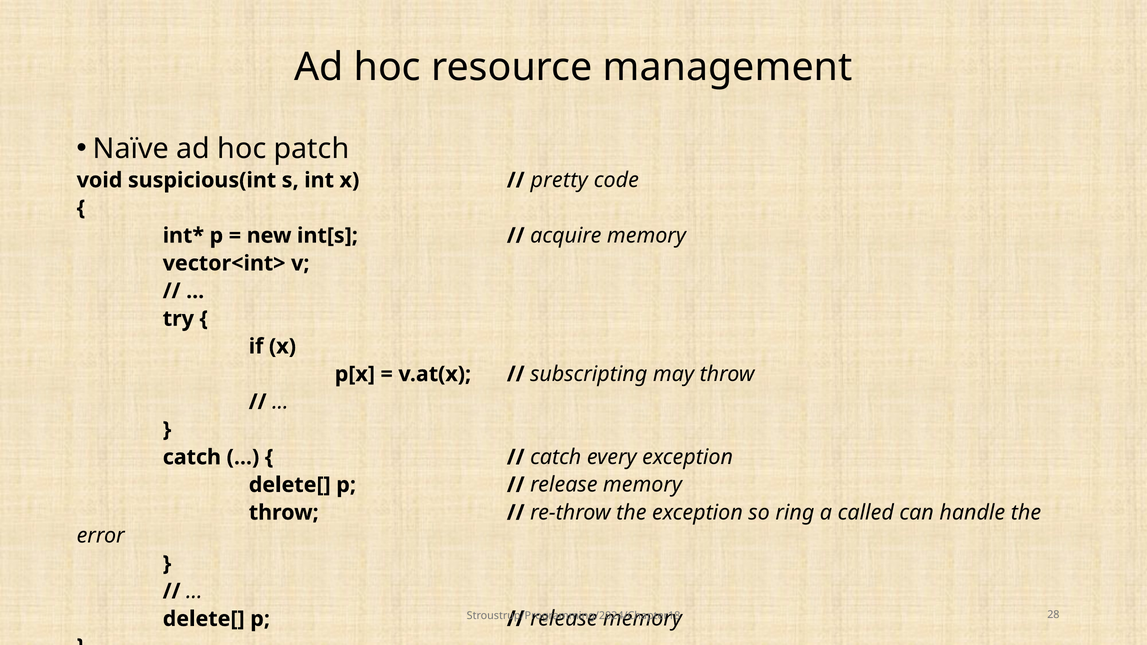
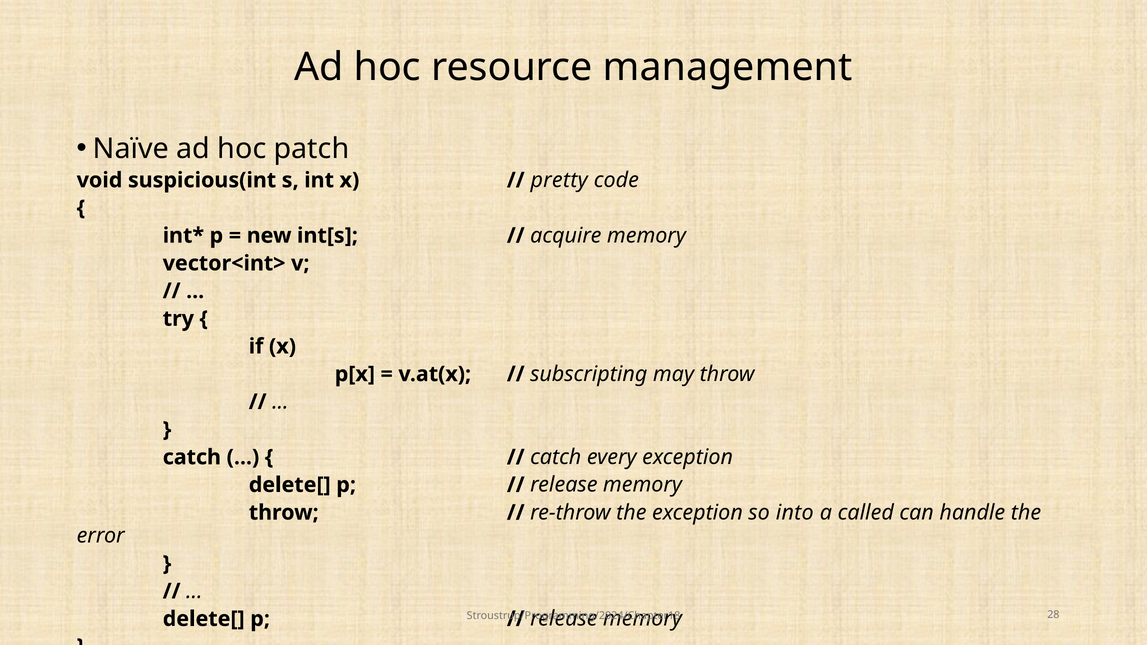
ring: ring -> into (795, 513)
